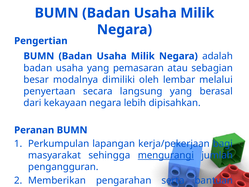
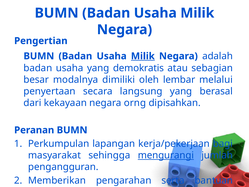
Milik underline: none -> present (143, 56)
pemasaran: pemasaran -> demokratis (138, 68)
lebih: lebih -> orng (135, 103)
